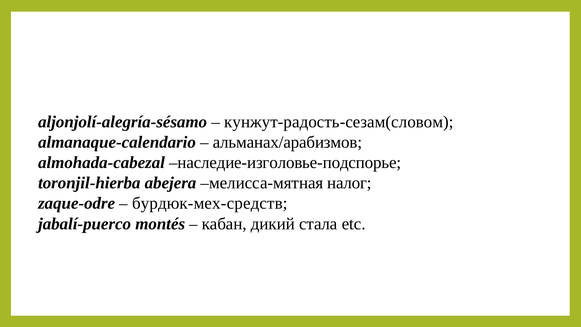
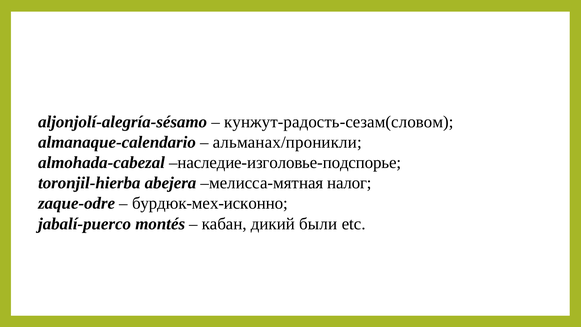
альманах/арабизмов: альманах/арабизмов -> альманах/проникли (287, 142)
бурдюк-мех-средств: бурдюк-мех-средств -> бурдюк-мех-исконно (210, 203)
стала: стала -> были (318, 224)
